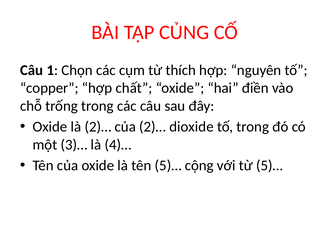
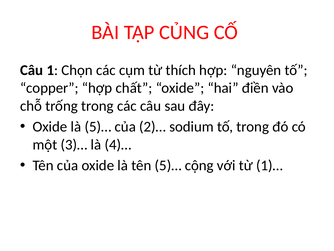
là 2)…: 2)… -> 5)… (98, 126)
dioxide: dioxide -> sodium (192, 126)
từ 5)…: 5)… -> 1)… (270, 165)
